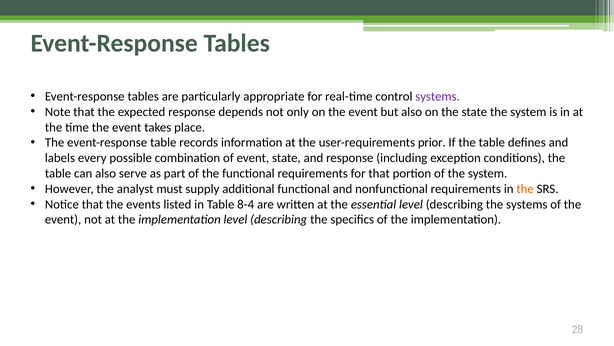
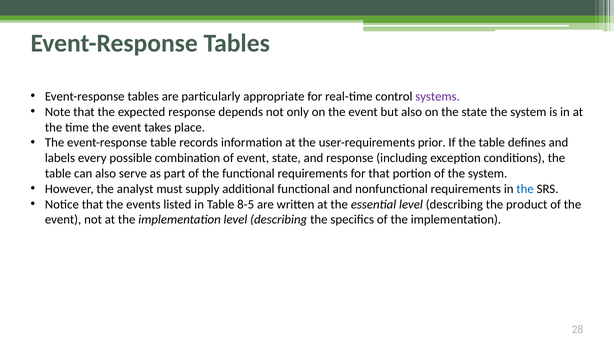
the colour: orange -> blue (525, 189)
8-4: 8-4 -> 8-5 (246, 204)
the systems: systems -> product (527, 204)
